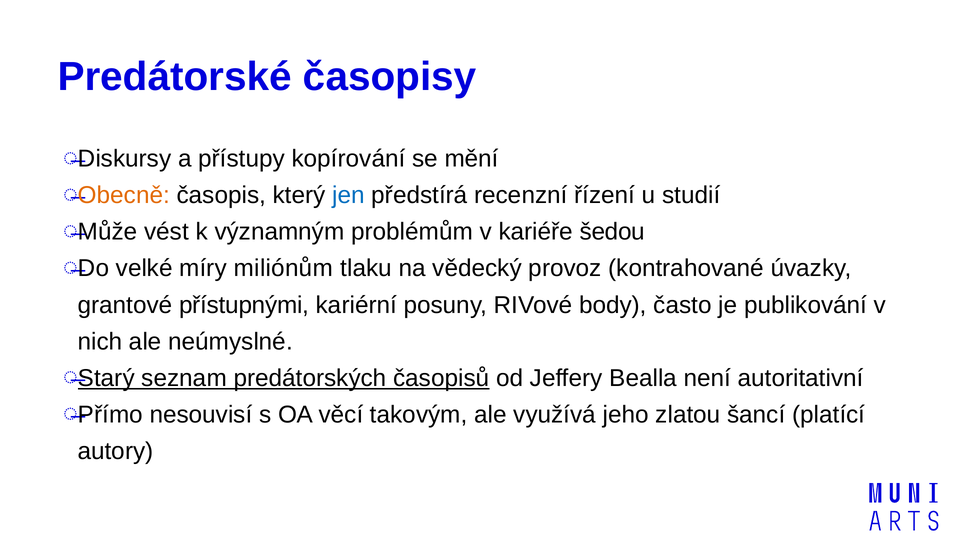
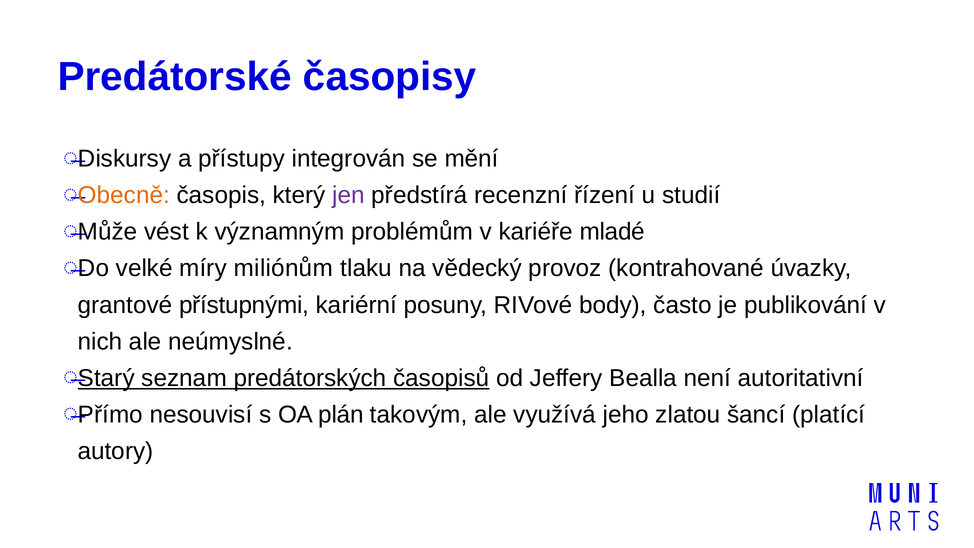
kopírování: kopírování -> integrován (349, 159)
jen colour: blue -> purple (348, 195)
šedou: šedou -> mladé (612, 232)
věcí: věcí -> plán (341, 414)
